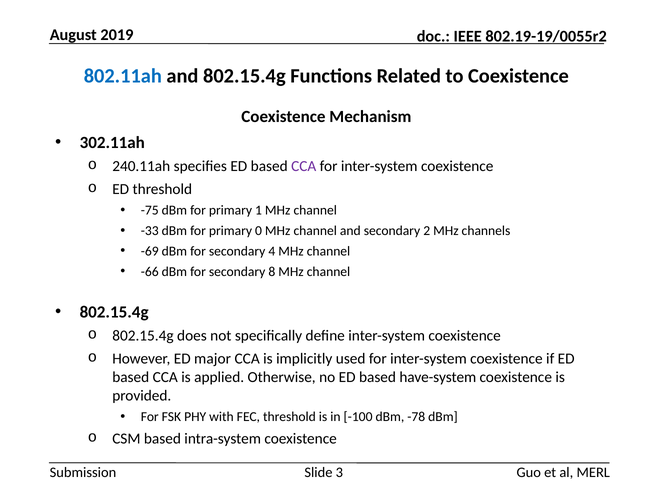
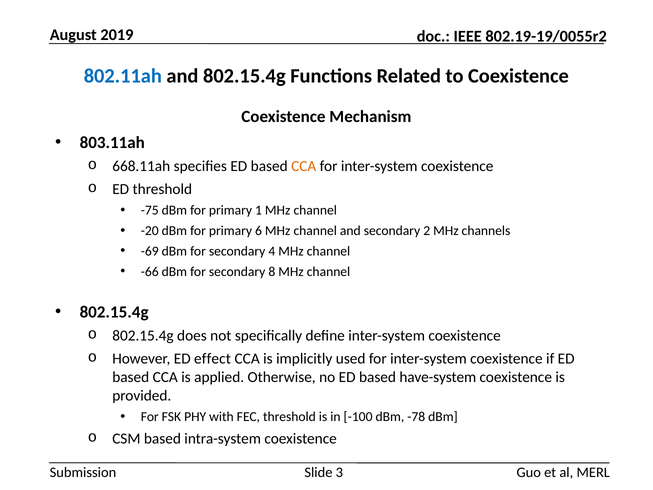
302.11ah: 302.11ah -> 803.11ah (112, 142)
240.11ah: 240.11ah -> 668.11ah (141, 166)
CCA colour: purple -> orange (304, 166)
-33: -33 -> -20 (150, 231)
0: 0 -> 6 (259, 231)
major: major -> effect (213, 359)
